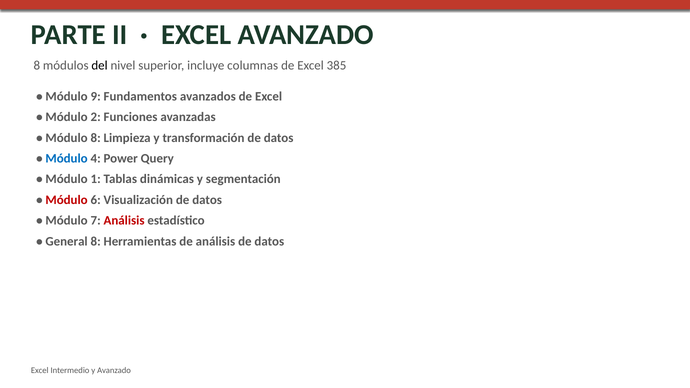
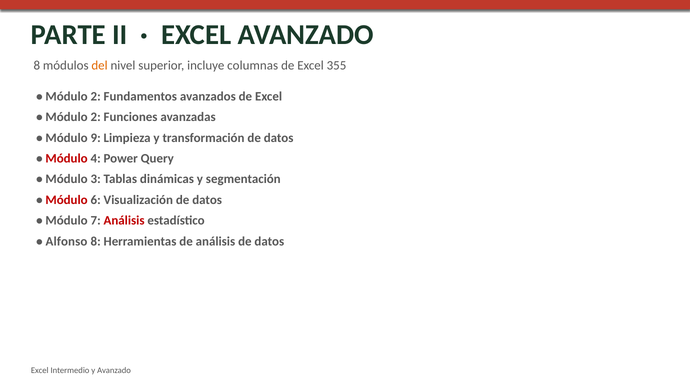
del colour: black -> orange (100, 66)
385: 385 -> 355 (336, 66)
9: 9 -> 2 (96, 96)
Módulo 8: 8 -> 9 (96, 138)
Módulo colour: blue -> red (67, 158)
1: 1 -> 3 (96, 179)
General: General -> Alfonso (66, 241)
